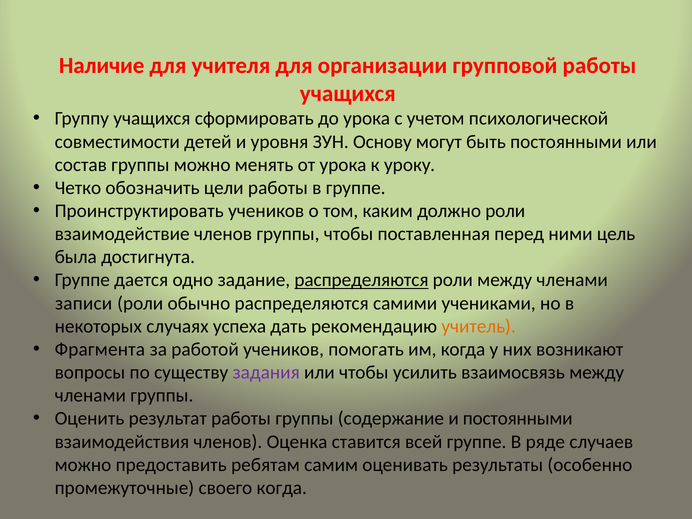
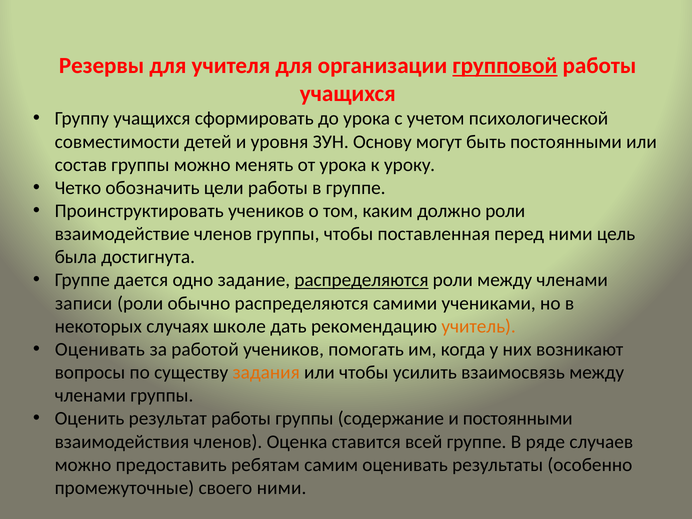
Наличие: Наличие -> Резервы (102, 66)
групповой underline: none -> present (505, 66)
успеха: успеха -> школе (239, 326)
Фрагмента: Фрагмента -> Оценивать (100, 349)
задания colour: purple -> orange (266, 372)
своего когда: когда -> ними (282, 488)
